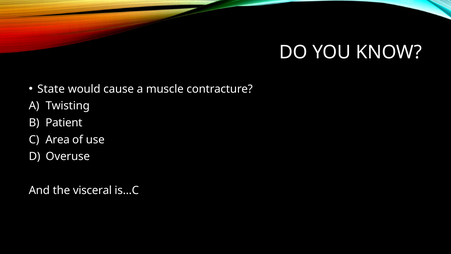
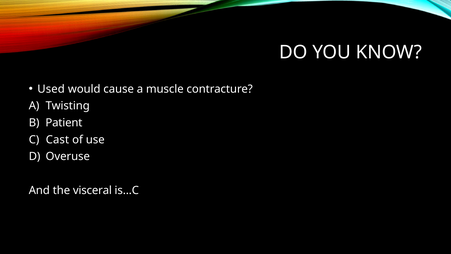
State: State -> Used (51, 89)
Area: Area -> Cast (57, 140)
